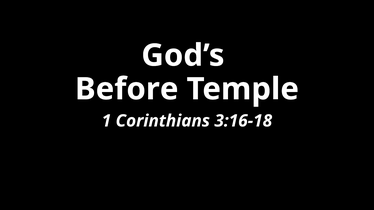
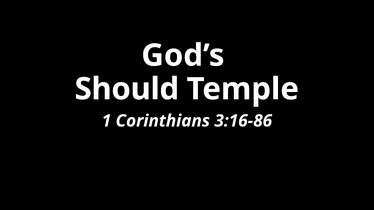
Before: Before -> Should (127, 89)
3:16-18: 3:16-18 -> 3:16-86 (243, 121)
